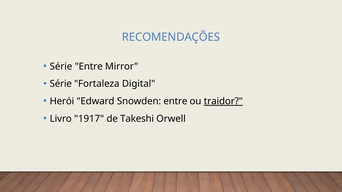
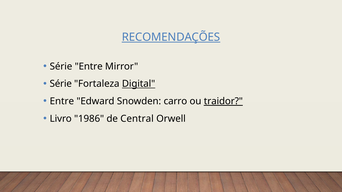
RECOMENDAÇÕES underline: none -> present (171, 37)
Digital underline: none -> present (139, 84)
Herói: Herói -> Entre (62, 101)
Snowden entre: entre -> carro (175, 101)
1917: 1917 -> 1986 (89, 119)
Takeshi: Takeshi -> Central (137, 119)
